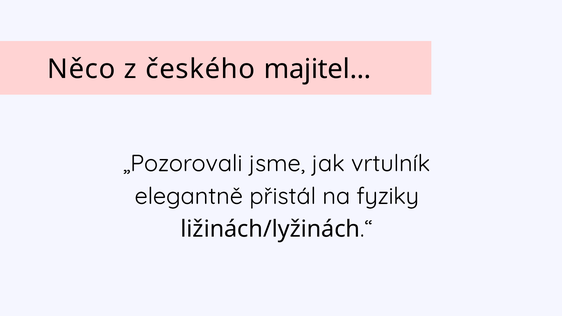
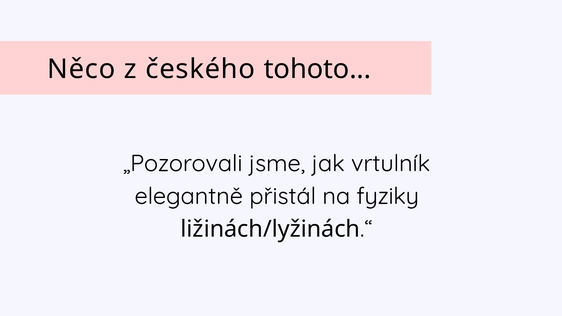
majitel: majitel -> tohoto (317, 69)
